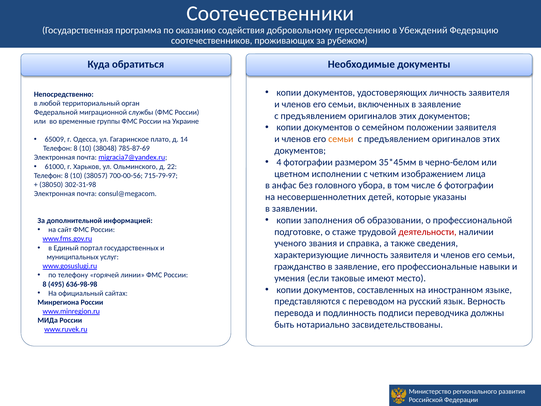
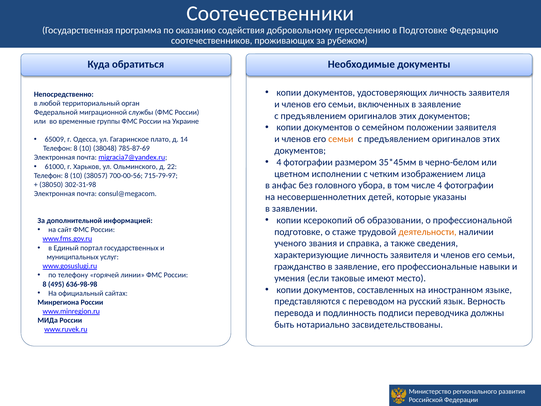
в Убеждений: Убеждений -> Подготовке (423, 30)
числе 6: 6 -> 4 (440, 185)
заполнения: заполнения -> ксерокопий (328, 220)
деятельности colour: red -> orange (427, 232)
